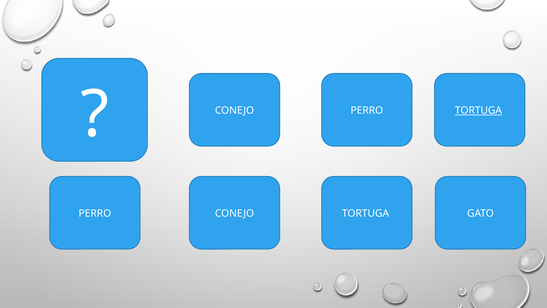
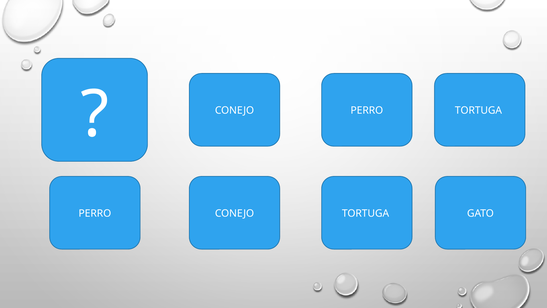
TORTUGA underline: present -> none (478, 110)
